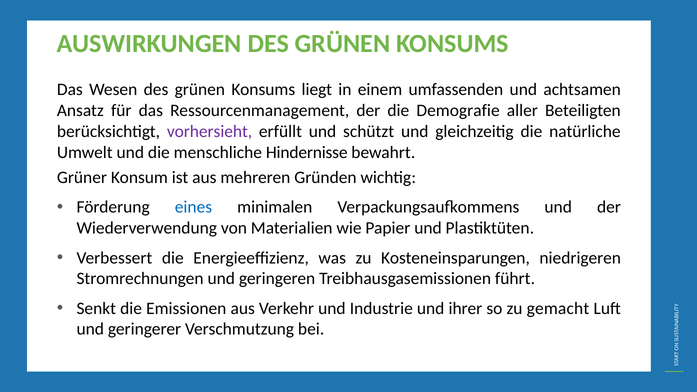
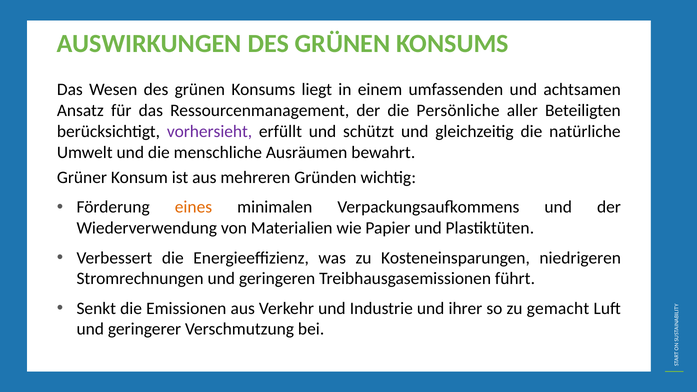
Demografie: Demografie -> Persönliche (458, 111)
Hindernisse: Hindernisse -> Ausräumen (307, 152)
eines colour: blue -> orange (193, 207)
